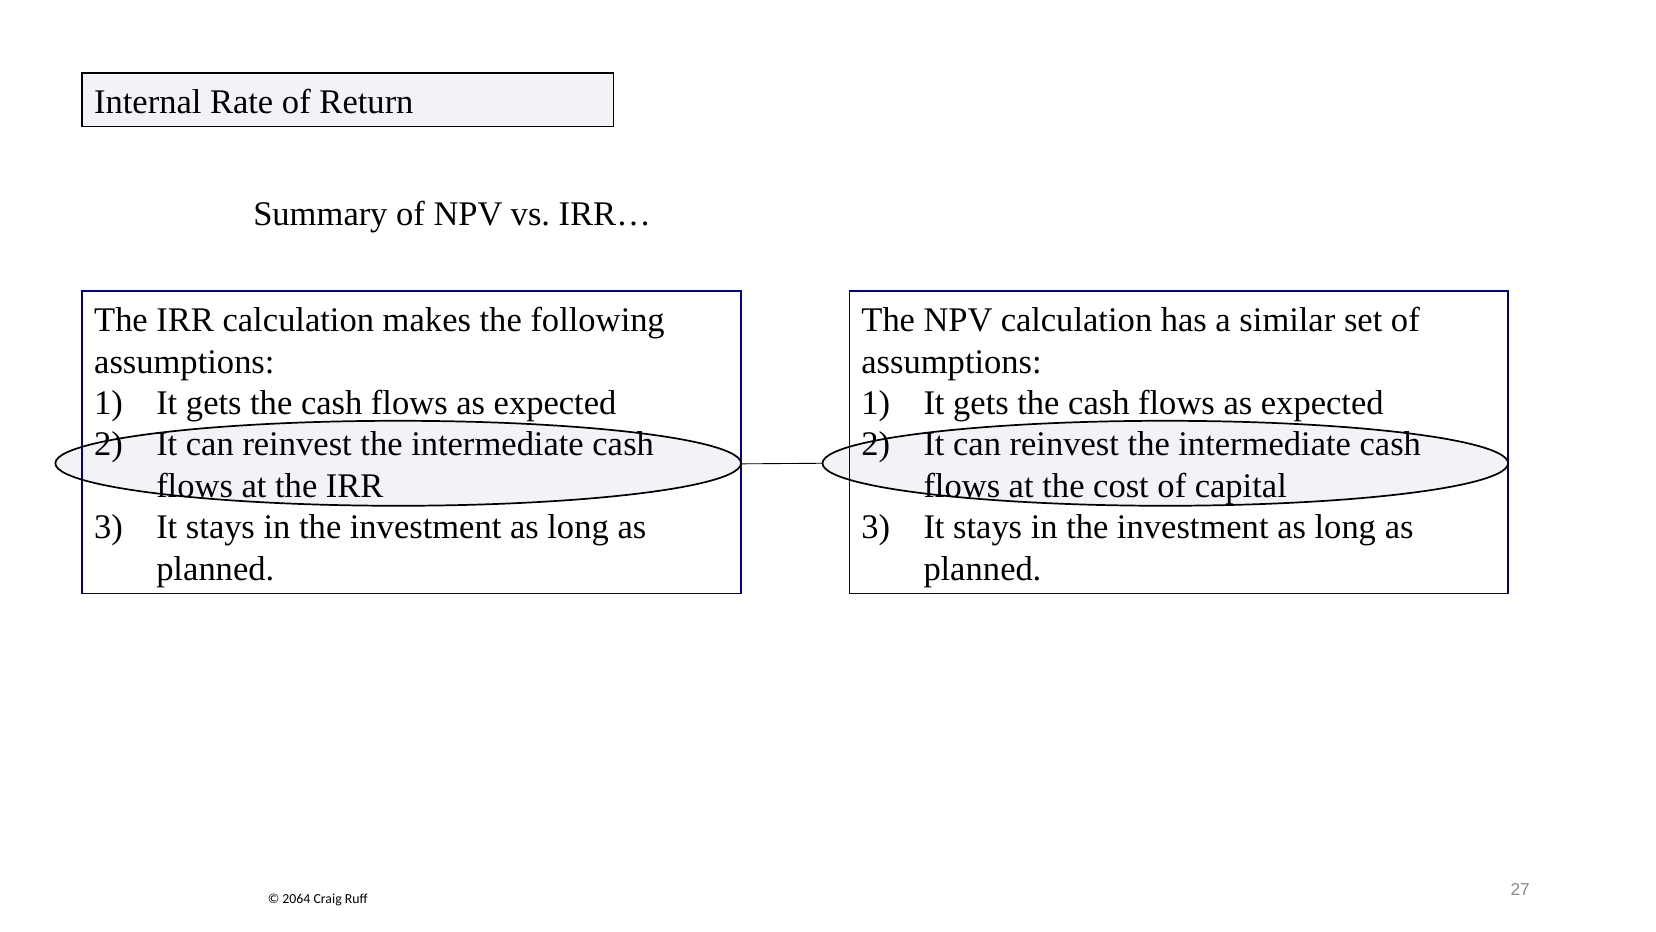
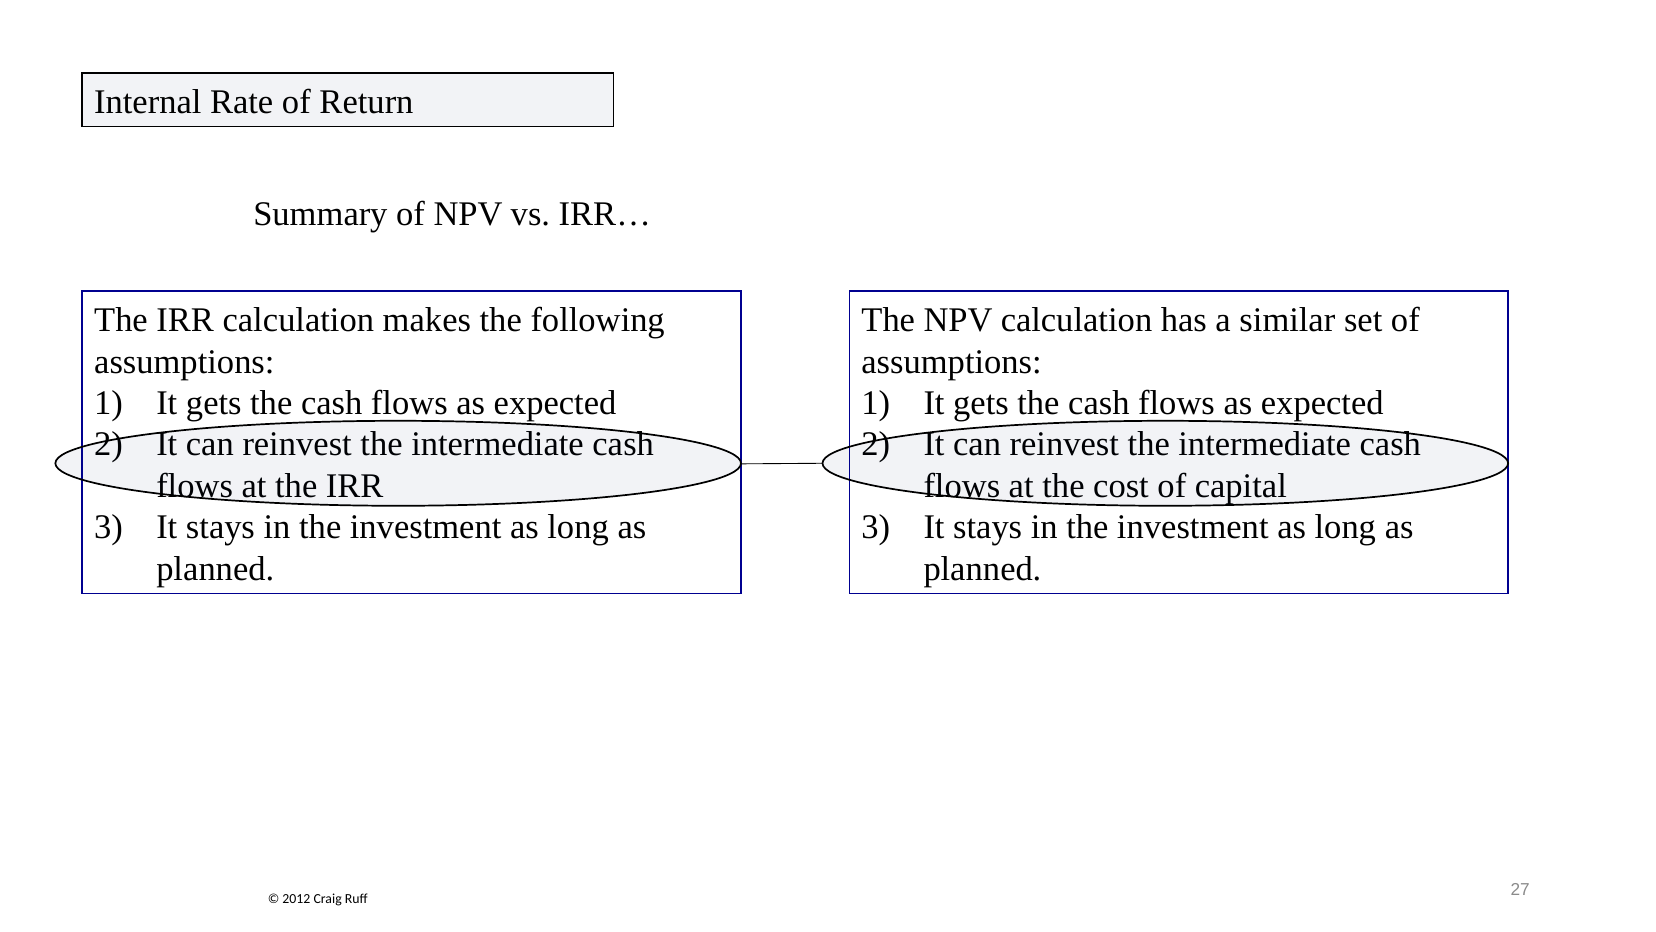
2064: 2064 -> 2012 (296, 899)
